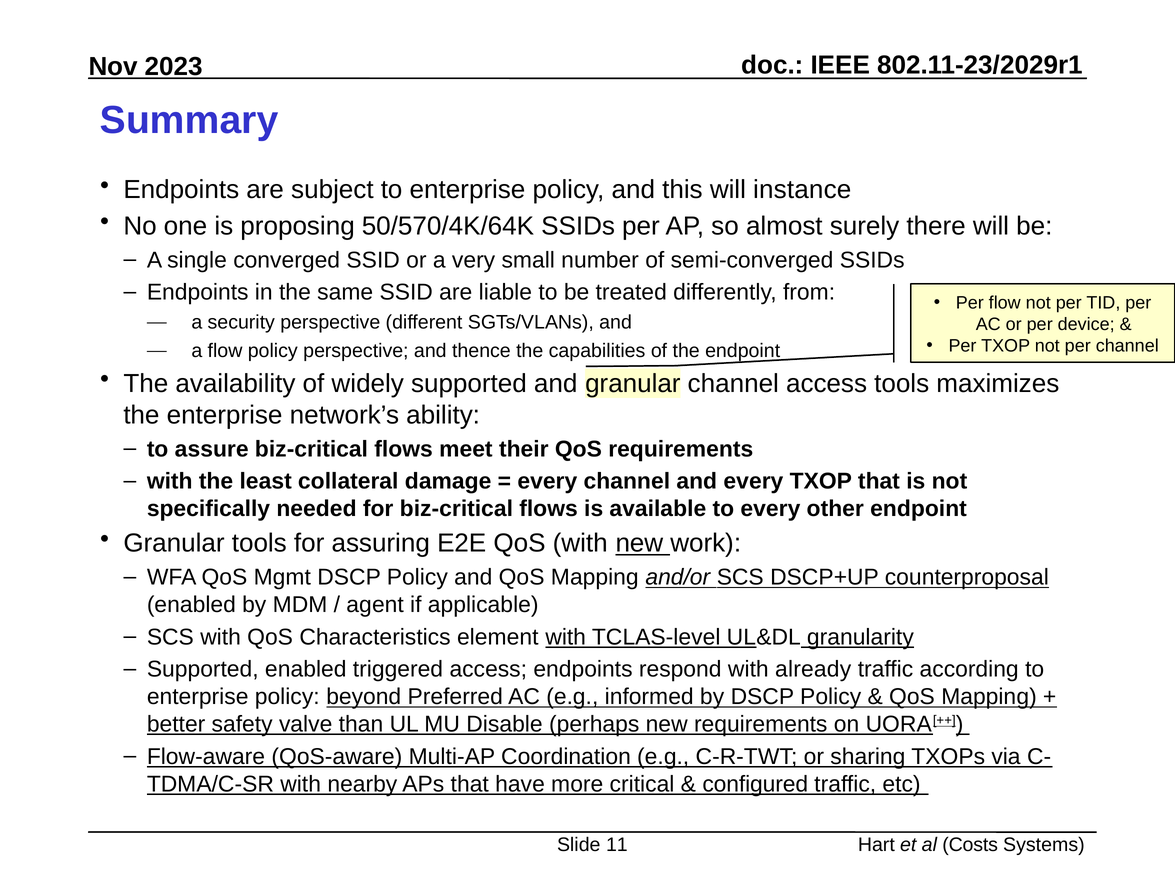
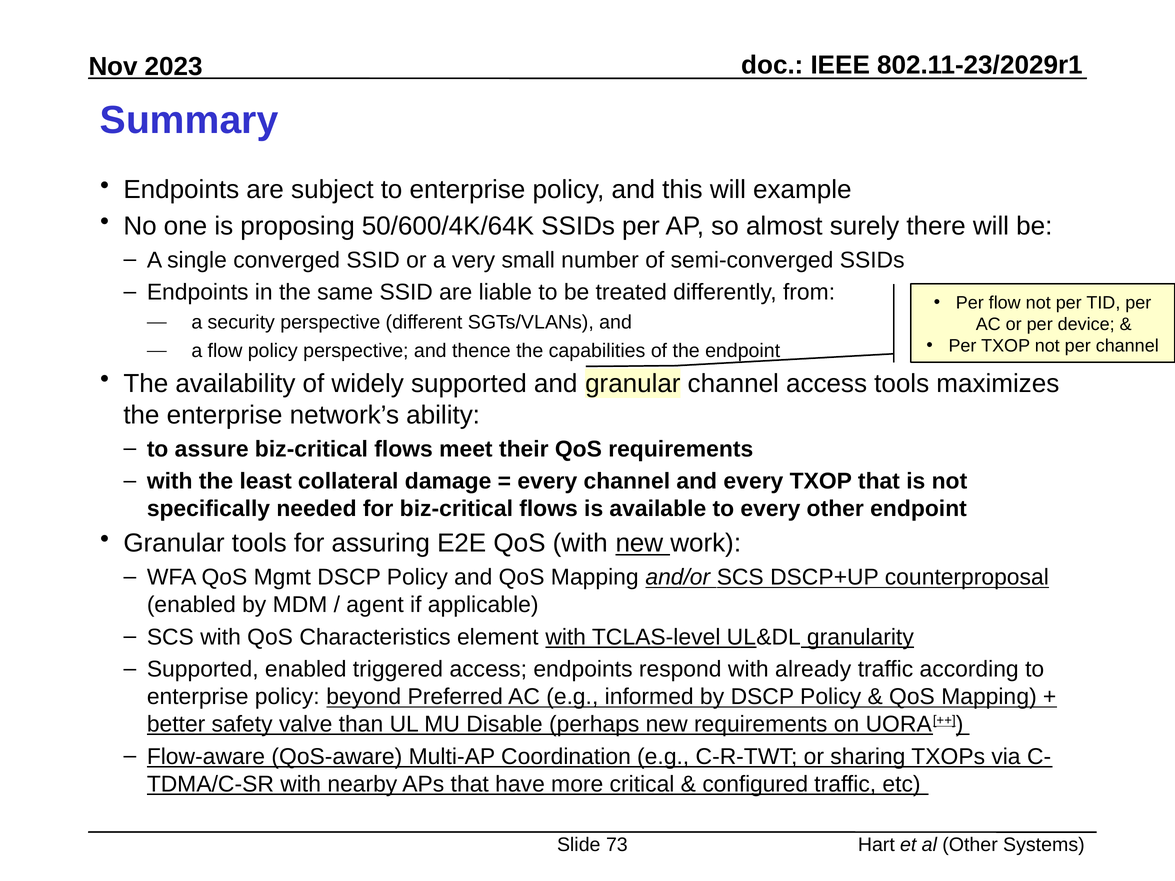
instance: instance -> example (802, 190)
50/570/4K/64K: 50/570/4K/64K -> 50/600/4K/64K (448, 226)
11: 11 -> 73 (617, 845)
al Costs: Costs -> Other (970, 845)
